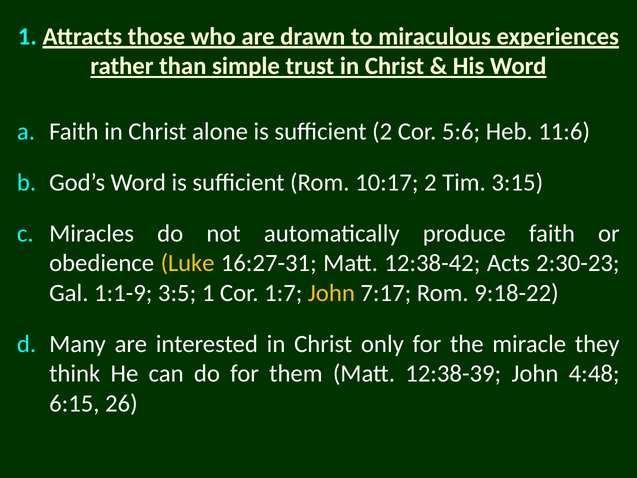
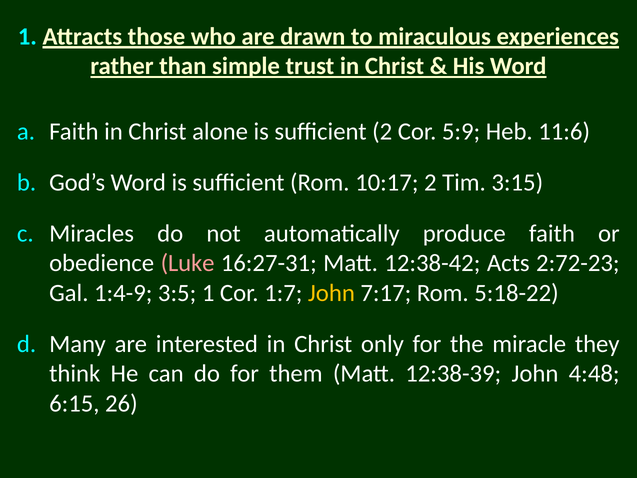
5:6: 5:6 -> 5:9 (461, 131)
Luke colour: yellow -> pink (188, 263)
2:30-23: 2:30-23 -> 2:72-23 (578, 263)
1:1-9: 1:1-9 -> 1:4-9 (123, 293)
9:18-22: 9:18-22 -> 5:18-22 (517, 293)
